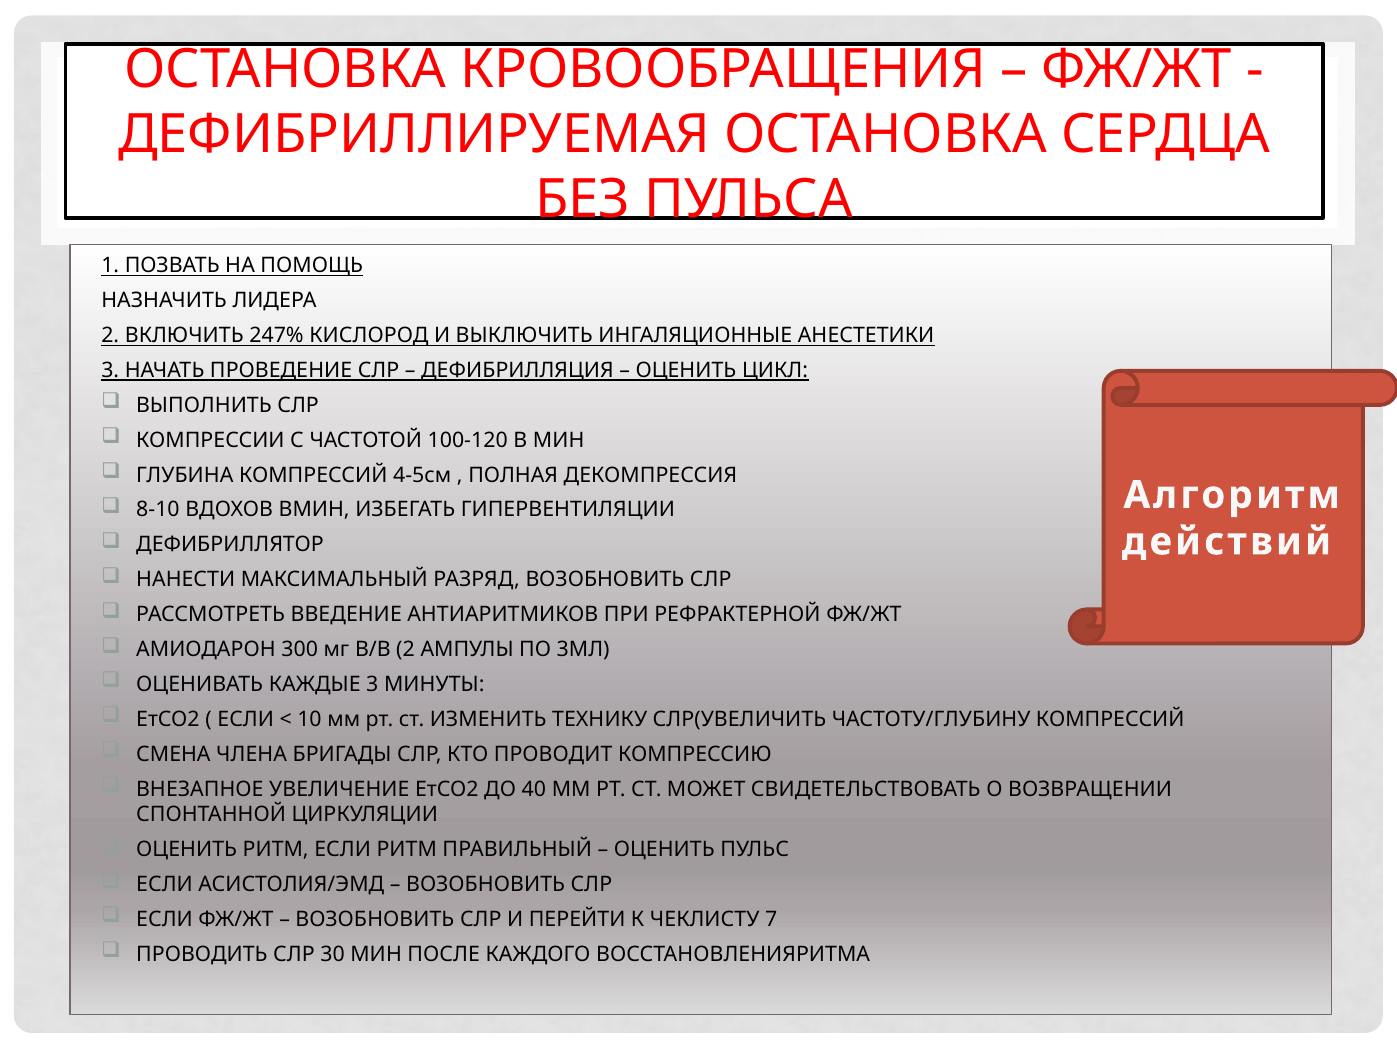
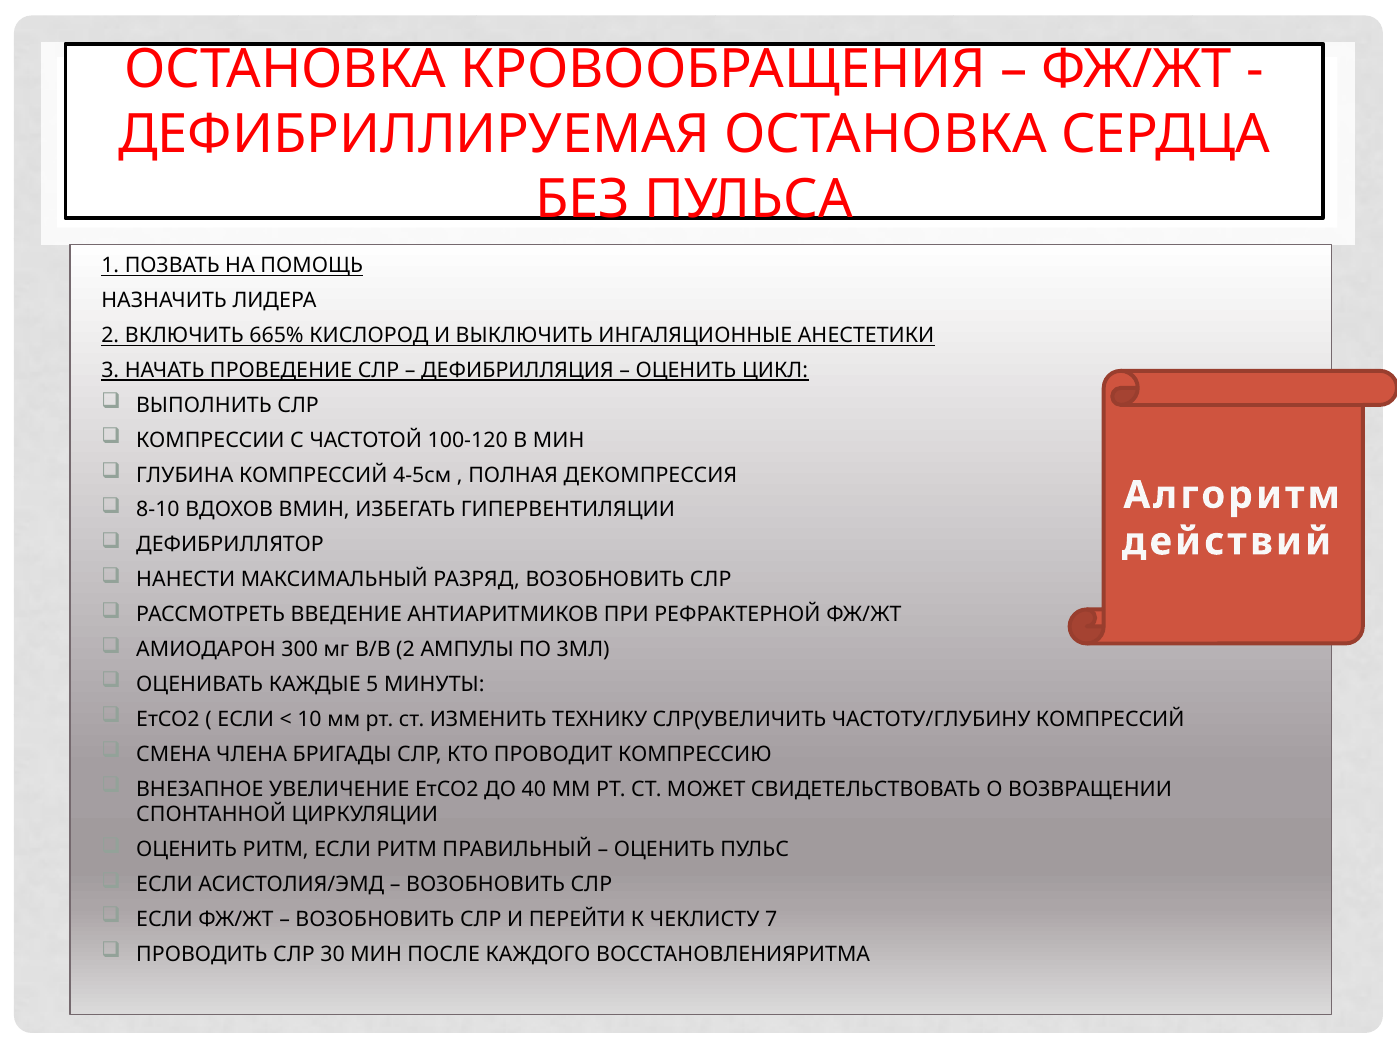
247%: 247% -> 665% (277, 336)
КАЖДЫЕ 3: 3 -> 5 (372, 685)
